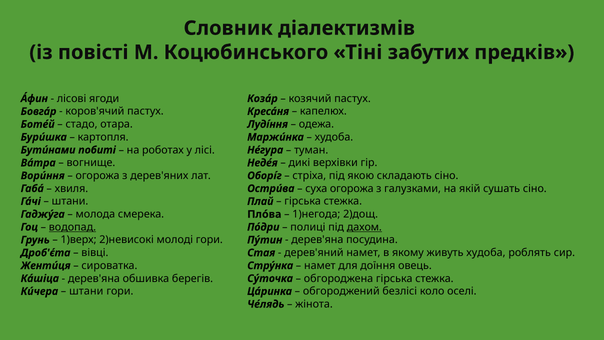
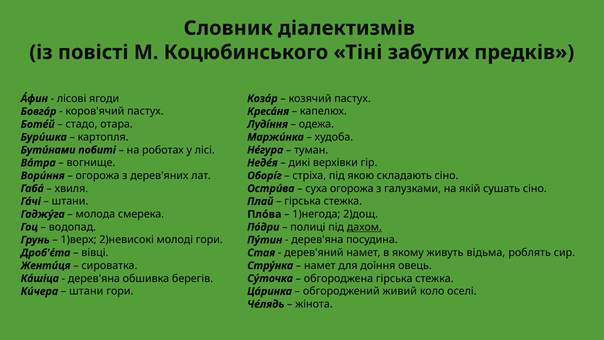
водопад underline: present -> none (72, 227)
живуть худоба: худоба -> відьма (486, 253)
безлісі: безлісі -> живий (400, 291)
